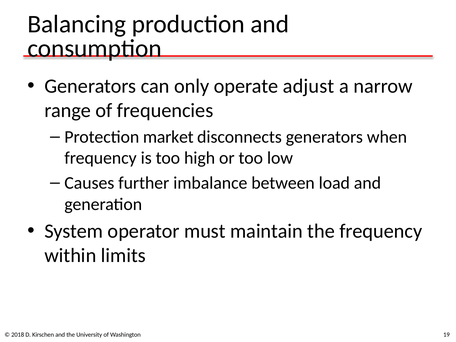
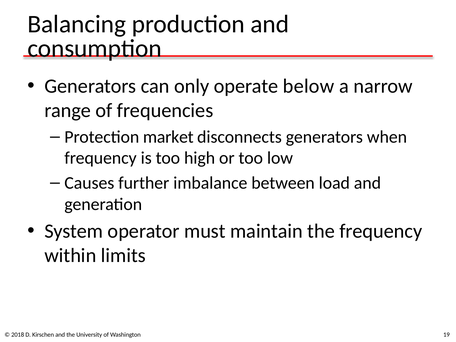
adjust: adjust -> below (309, 86)
